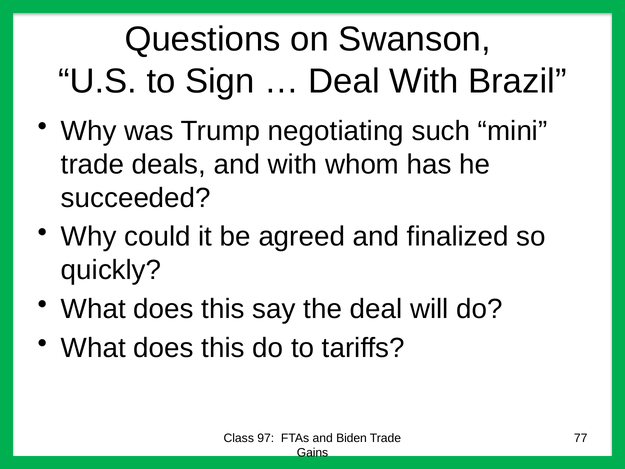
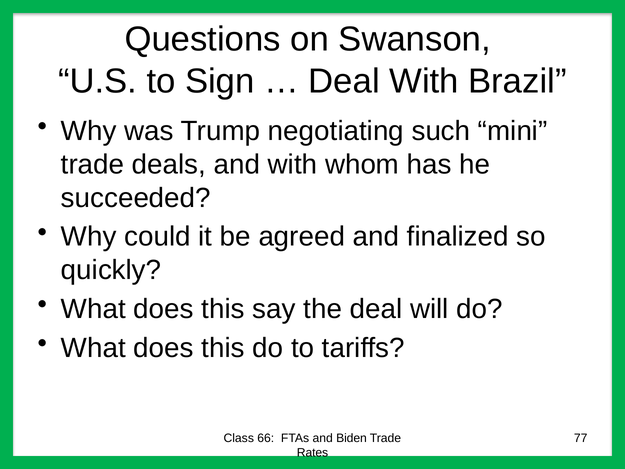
97: 97 -> 66 (266, 438)
Gains: Gains -> Rates (312, 453)
